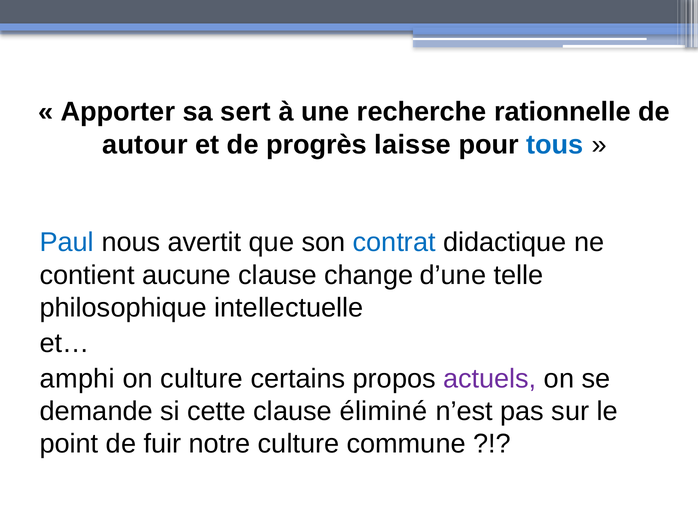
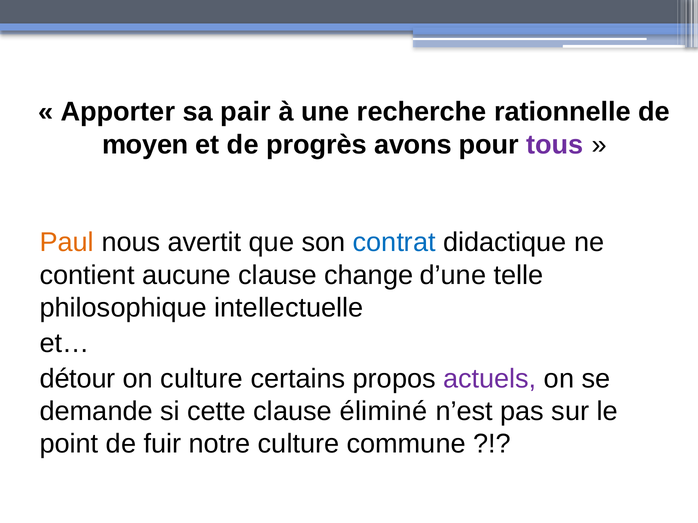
sert: sert -> pair (246, 112)
autour: autour -> moyen (145, 145)
laisse: laisse -> avons (413, 145)
tous colour: blue -> purple (555, 145)
Paul colour: blue -> orange (67, 243)
amphi: amphi -> détour (78, 379)
